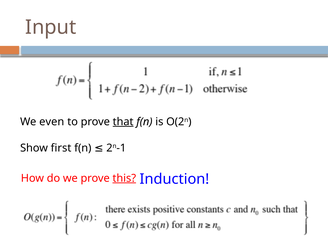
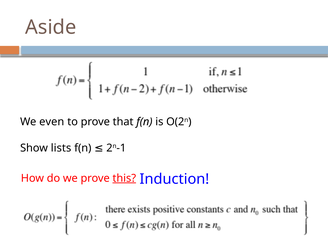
Input: Input -> Aside (51, 27)
that underline: present -> none (123, 122)
first: first -> lists (61, 148)
